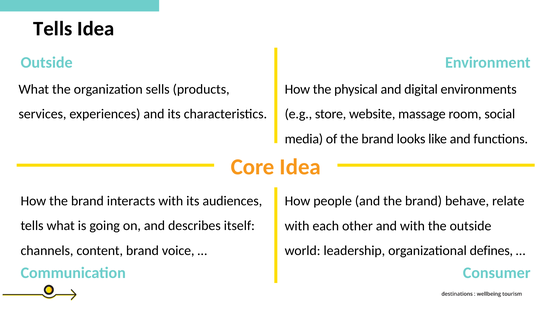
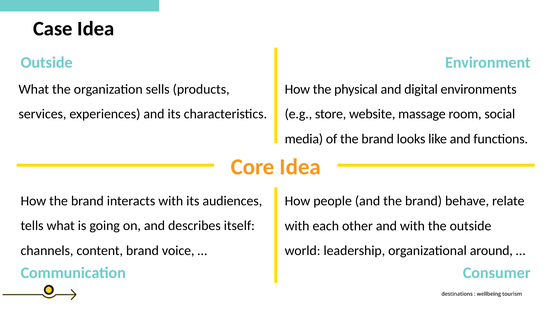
Tells: Tells -> Case (53, 29)
defines: defines -> around (491, 251)
